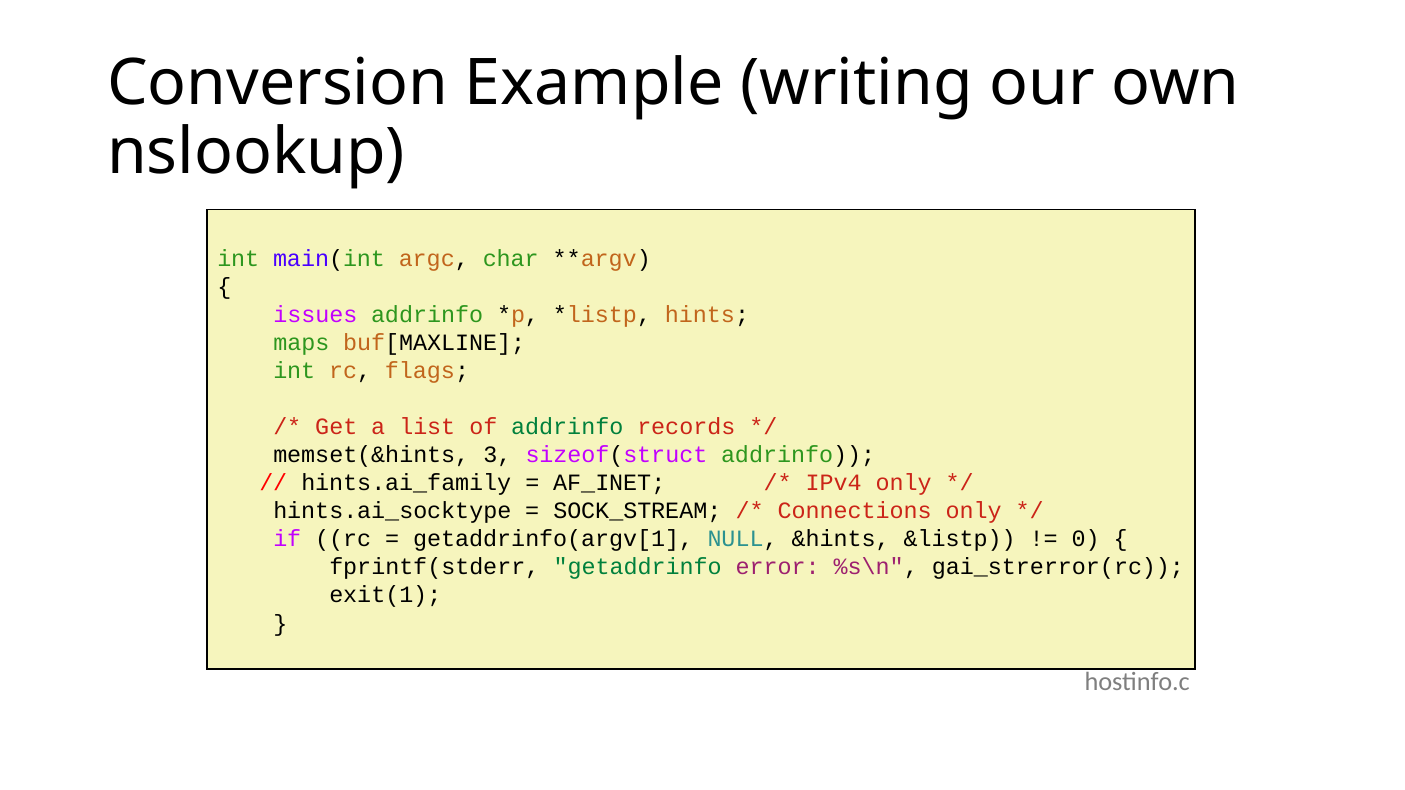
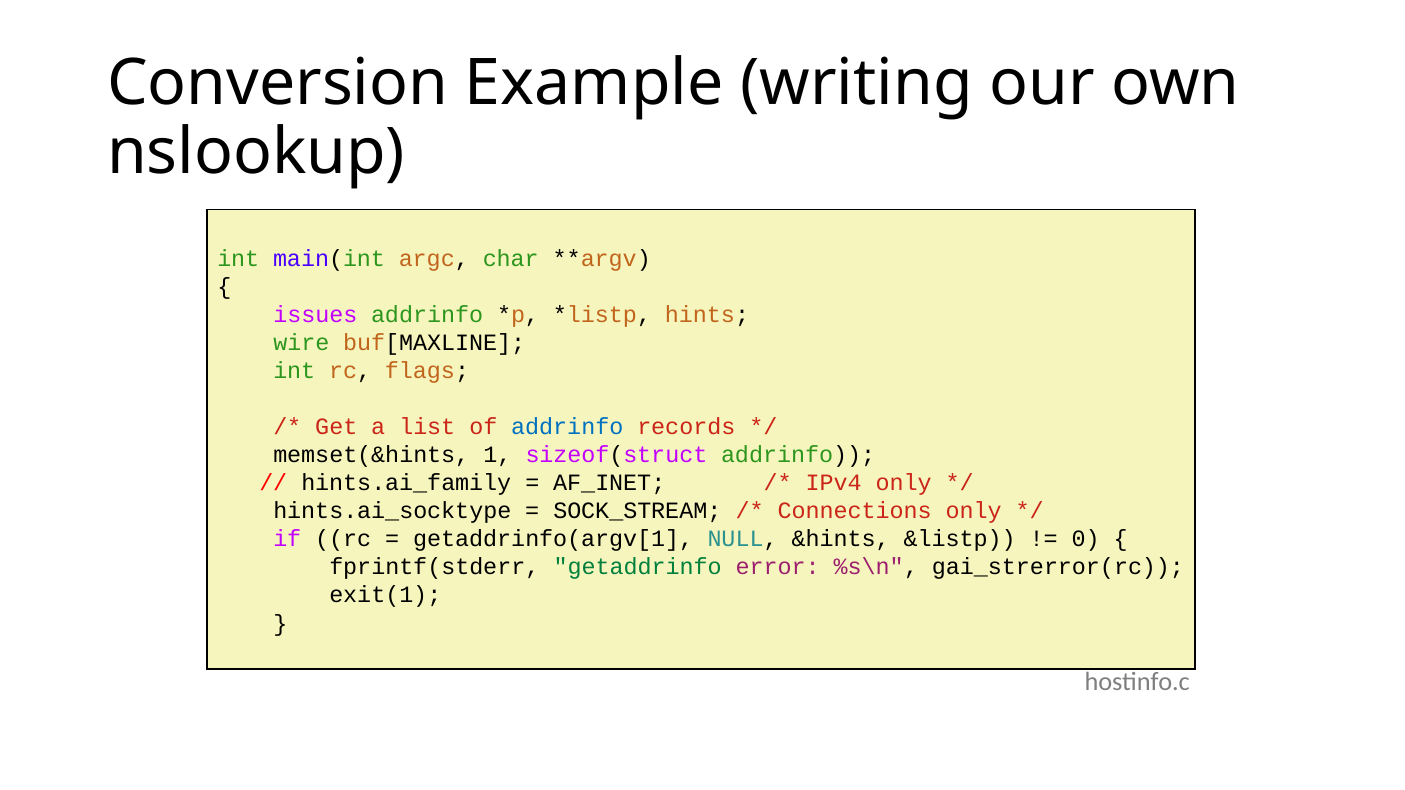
maps: maps -> wire (301, 343)
addrinfo colour: green -> blue (567, 427)
3: 3 -> 1 (497, 455)
